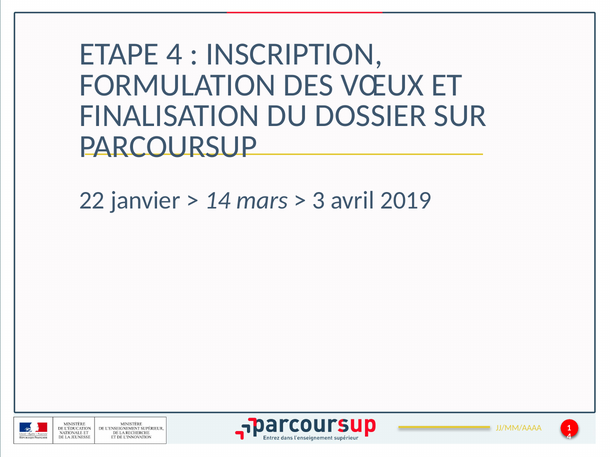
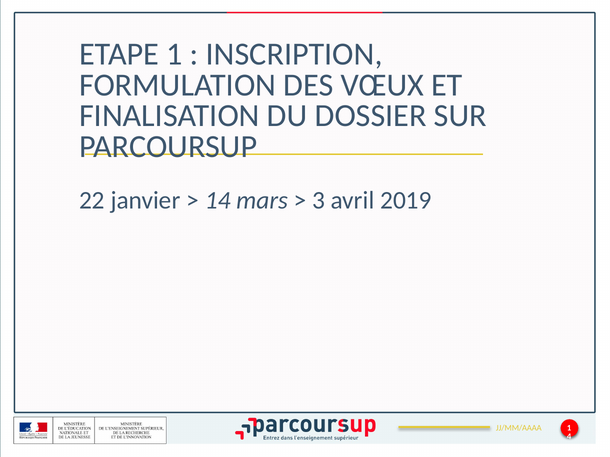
ETAPE 4: 4 -> 1 (174, 54)
